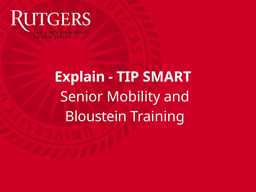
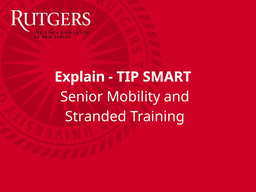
Bloustein: Bloustein -> Stranded (96, 117)
